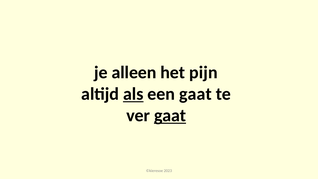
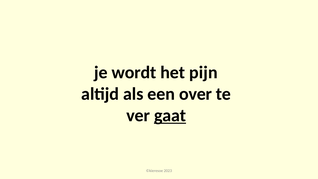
alleen: alleen -> wordt (134, 72)
als underline: present -> none (133, 94)
een gaat: gaat -> over (196, 94)
